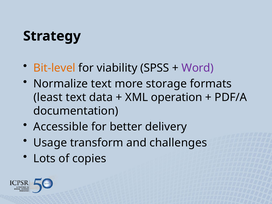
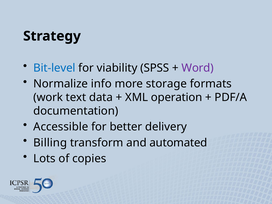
Bit-level colour: orange -> blue (54, 68)
Normalize text: text -> info (101, 84)
least: least -> work (48, 97)
Usage: Usage -> Billing (50, 143)
challenges: challenges -> automated (178, 143)
